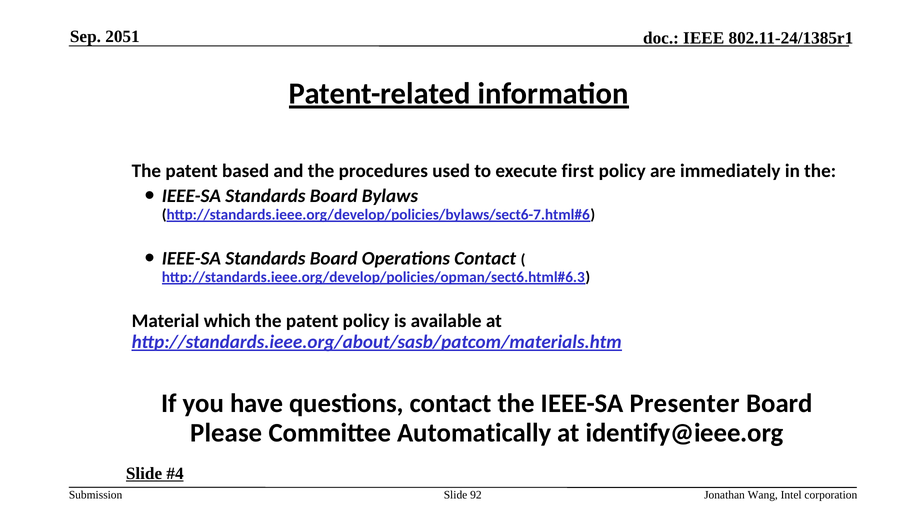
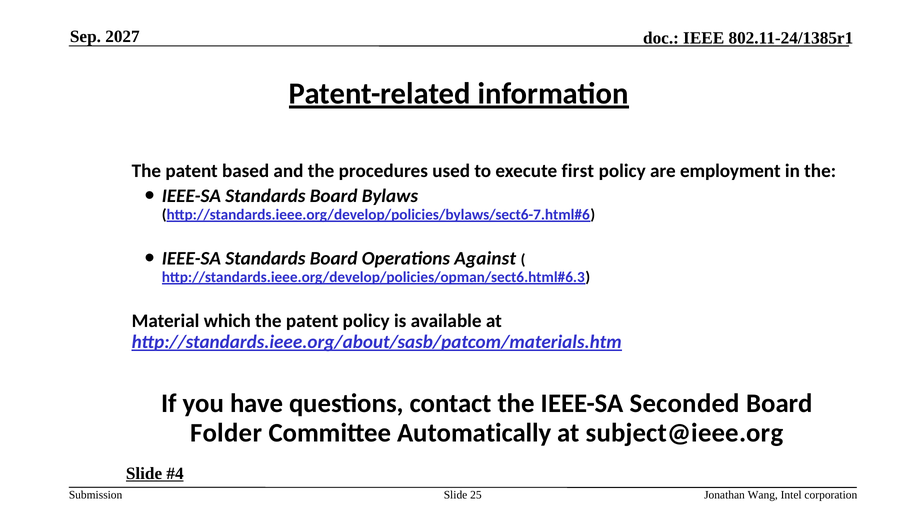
2051: 2051 -> 2027 (122, 36)
immediately: immediately -> employment (730, 171)
Operations Contact: Contact -> Against (485, 258)
Presenter: Presenter -> Seconded (685, 404)
Please: Please -> Folder (226, 433)
identify@ieee.org: identify@ieee.org -> subject@ieee.org (685, 433)
92: 92 -> 25 (476, 495)
